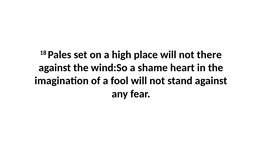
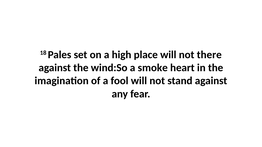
shame: shame -> smoke (153, 68)
